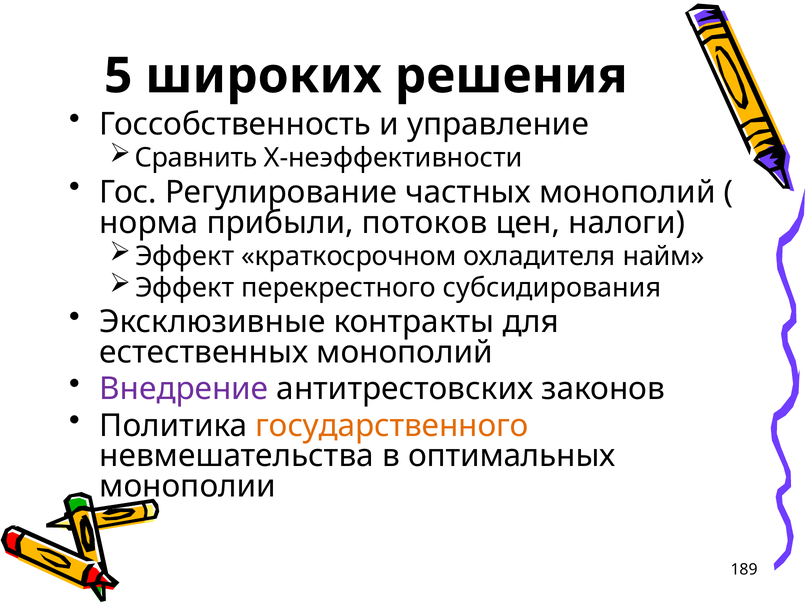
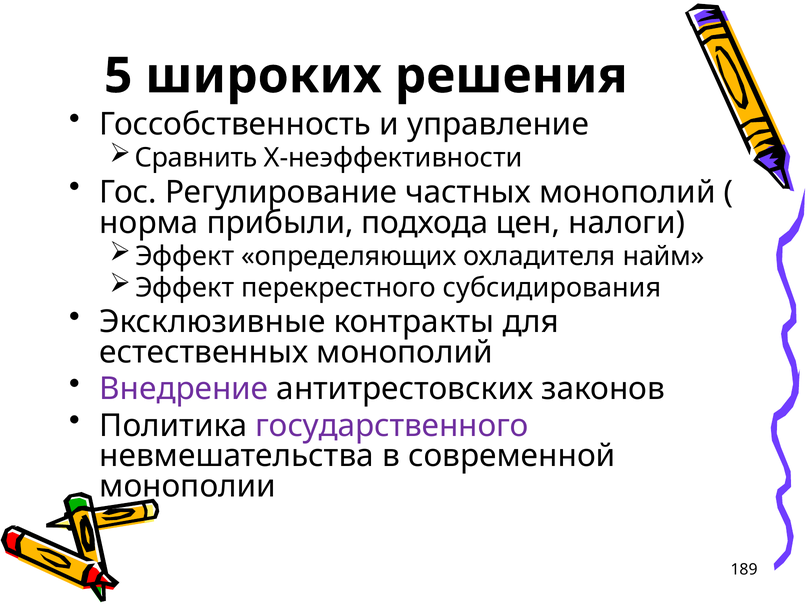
потоков: потоков -> подхода (425, 223)
краткосрочном: краткосрочном -> определяющих (349, 256)
государственного colour: orange -> purple (392, 426)
оптимальных: оптимальных -> современной (512, 456)
